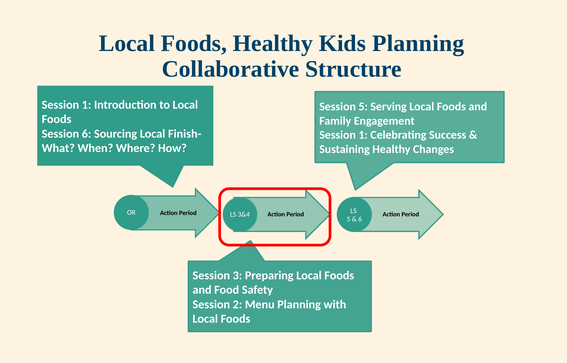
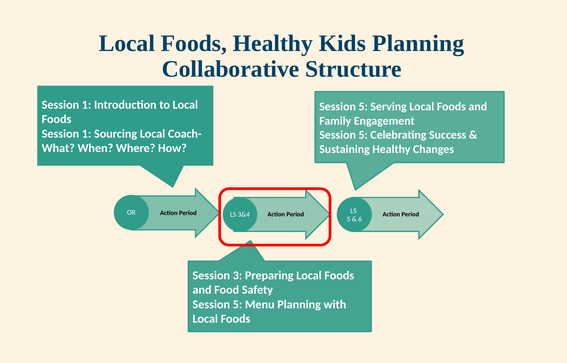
6: 6 -> 1 (87, 134)
Finish-: Finish- -> Coach- (185, 134)
1: 1 -> 5 (363, 135)
2: 2 -> 5 (237, 305)
